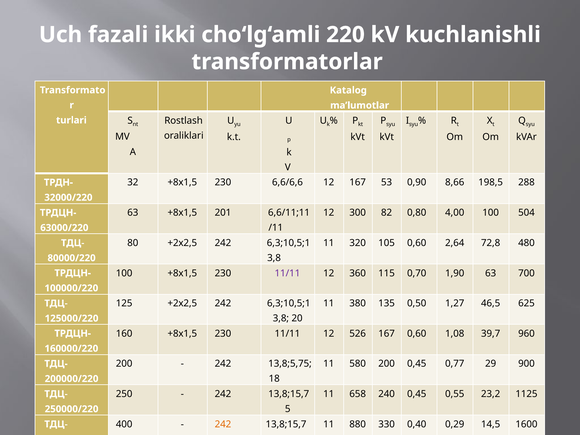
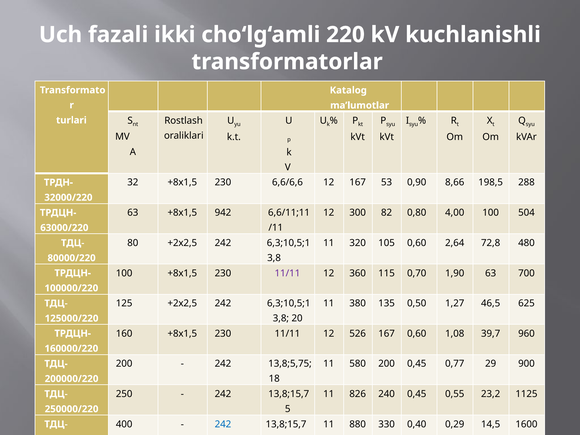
201: 201 -> 942 (223, 213)
658: 658 -> 826 (358, 394)
242 colour: orange -> blue (223, 424)
